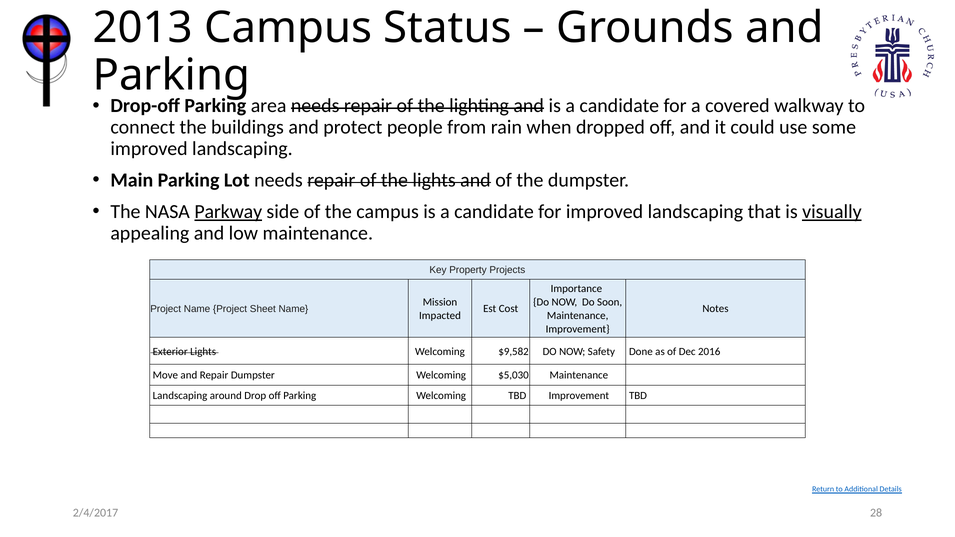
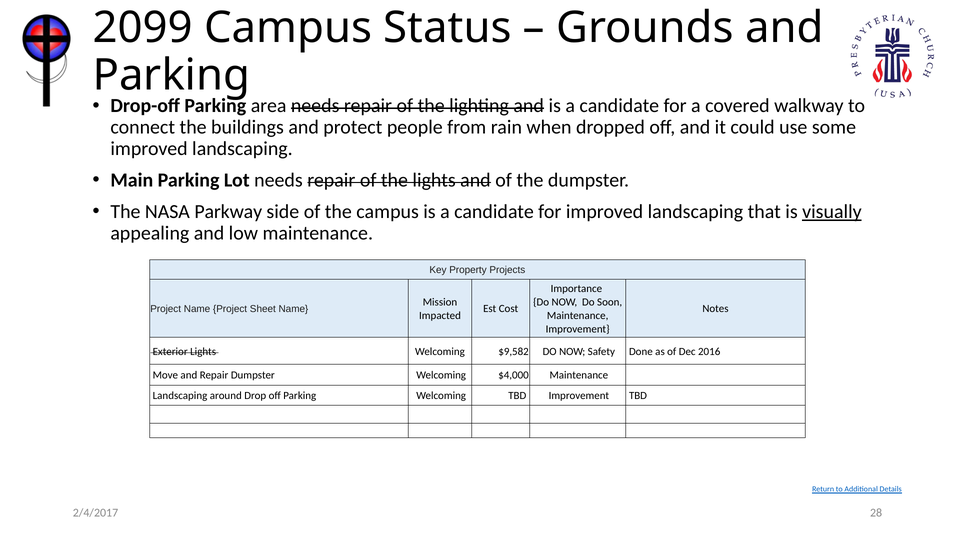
2013: 2013 -> 2099 (143, 28)
Parkway underline: present -> none (228, 212)
$5,030: $5,030 -> $4,000 (513, 375)
